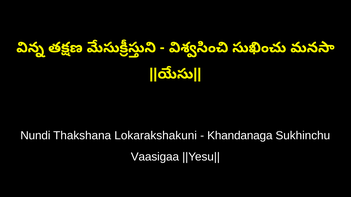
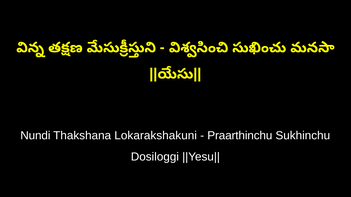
Khandanaga: Khandanaga -> Praarthinchu (240, 136)
Vaasigaa: Vaasigaa -> Dosiloggi (155, 157)
